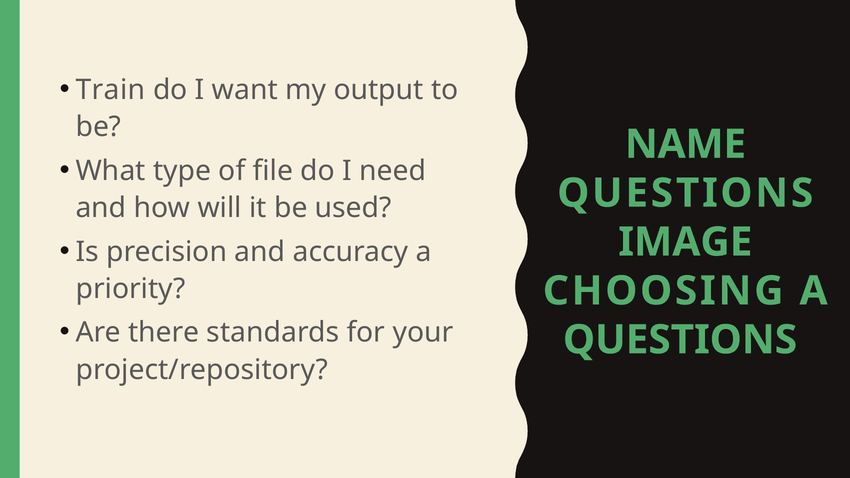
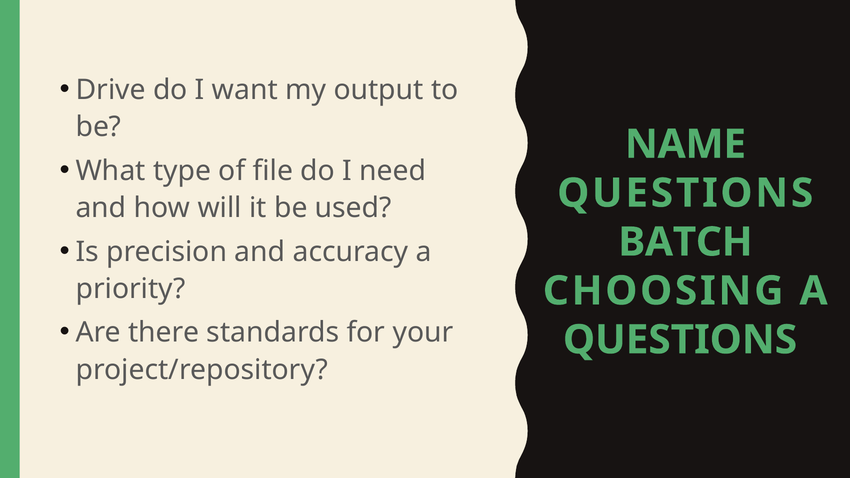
Train: Train -> Drive (111, 90)
IMAGE: IMAGE -> BATCH (685, 242)
